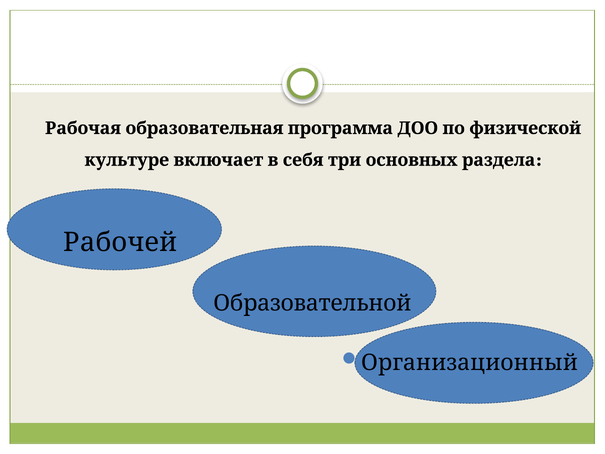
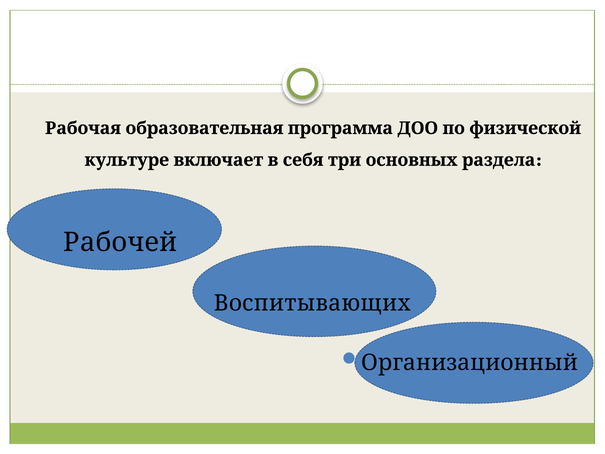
Образовательной: Образовательной -> Воспитывающих (312, 303)
